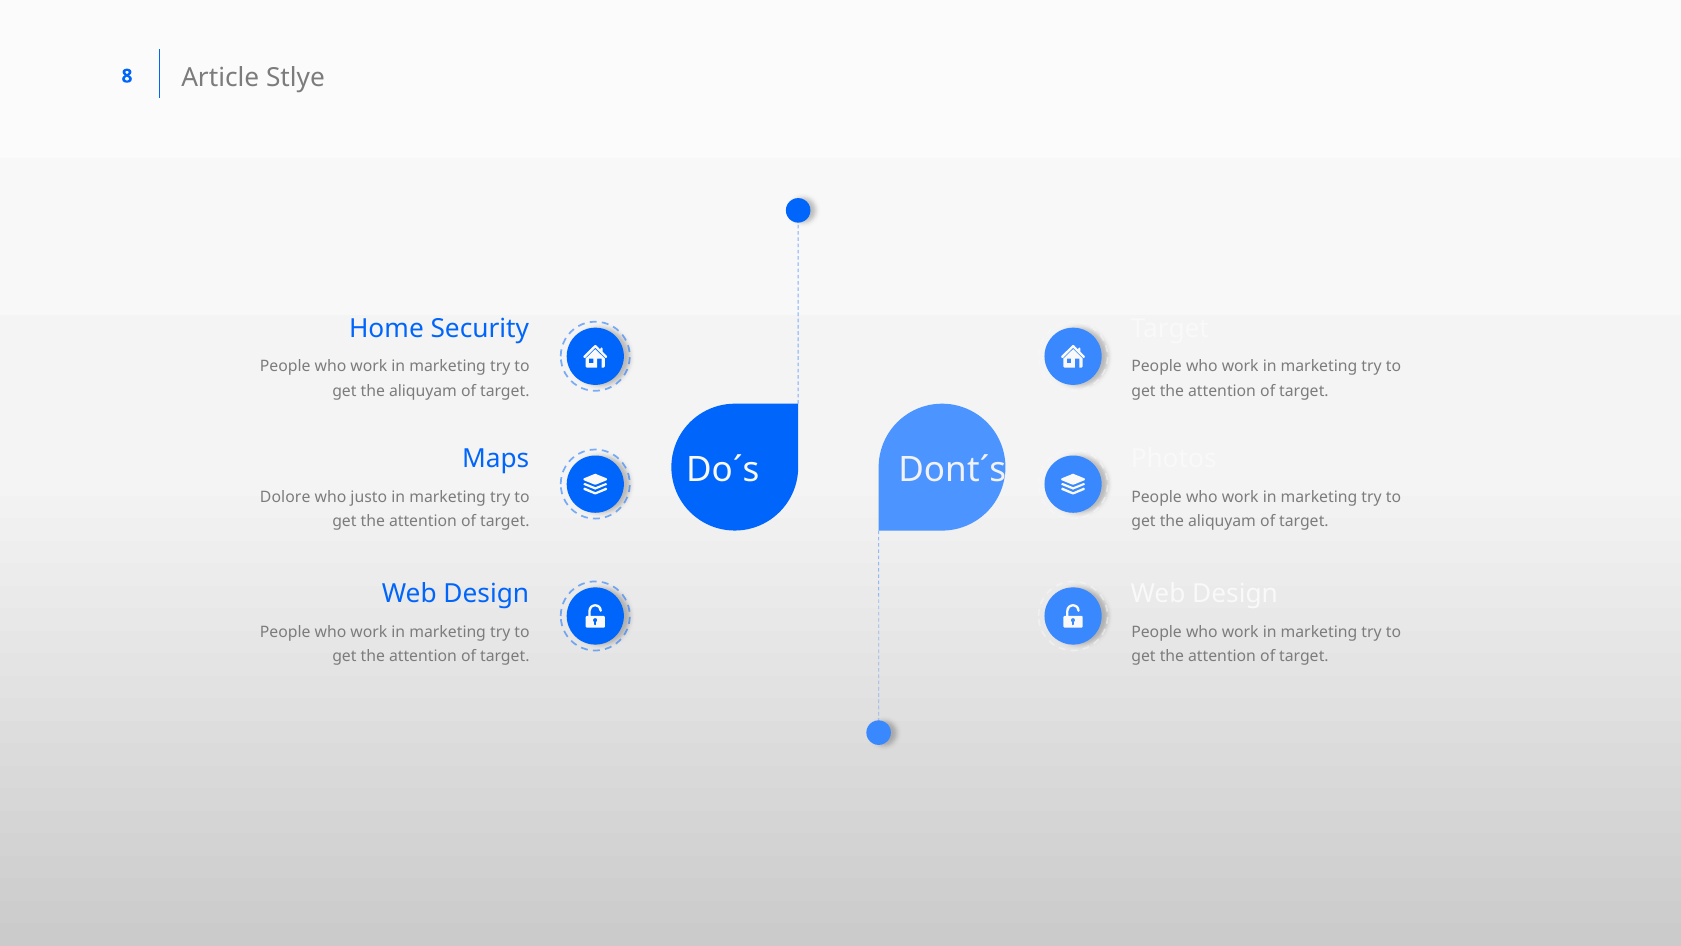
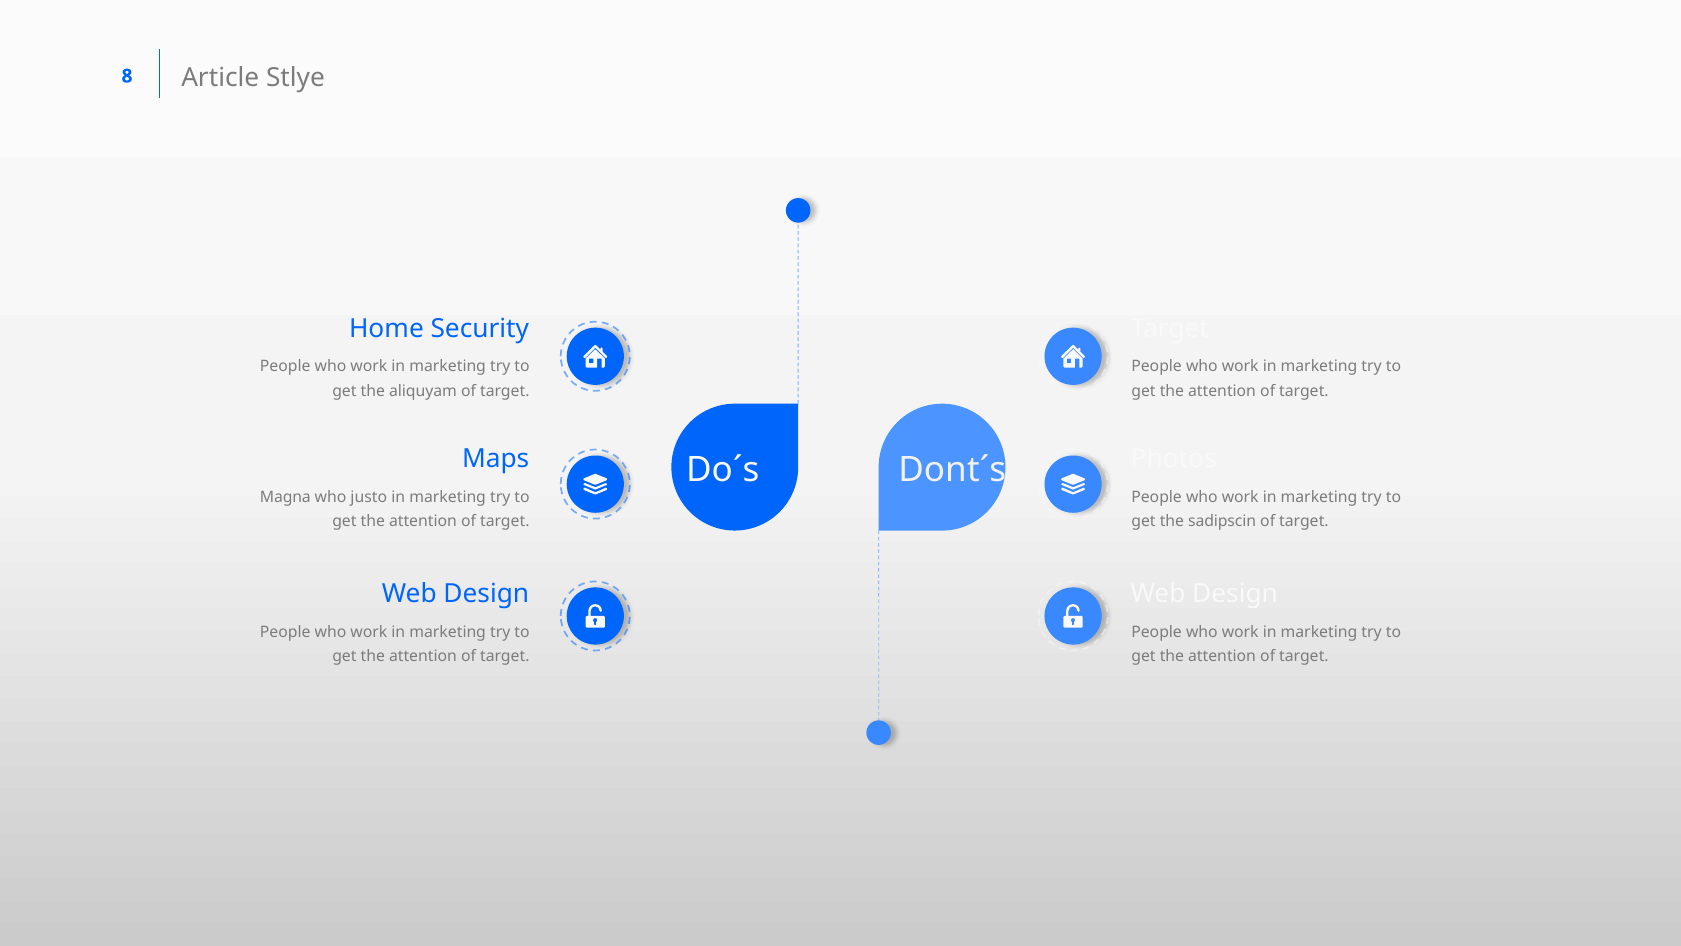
Dolore: Dolore -> Magna (285, 497)
aliquyam: aliquyam -> sadipscin (1222, 521)
